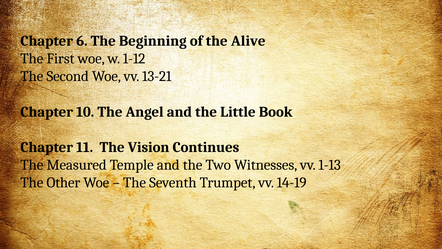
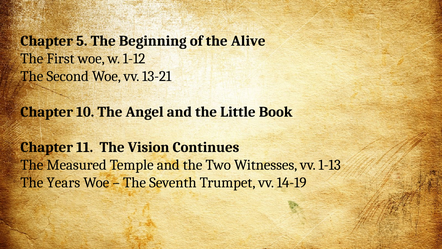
6: 6 -> 5 (82, 41)
Other: Other -> Years (63, 182)
